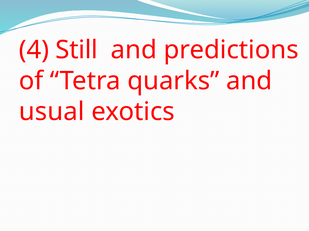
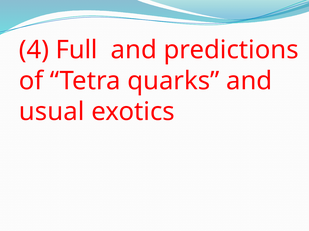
Still: Still -> Full (77, 50)
